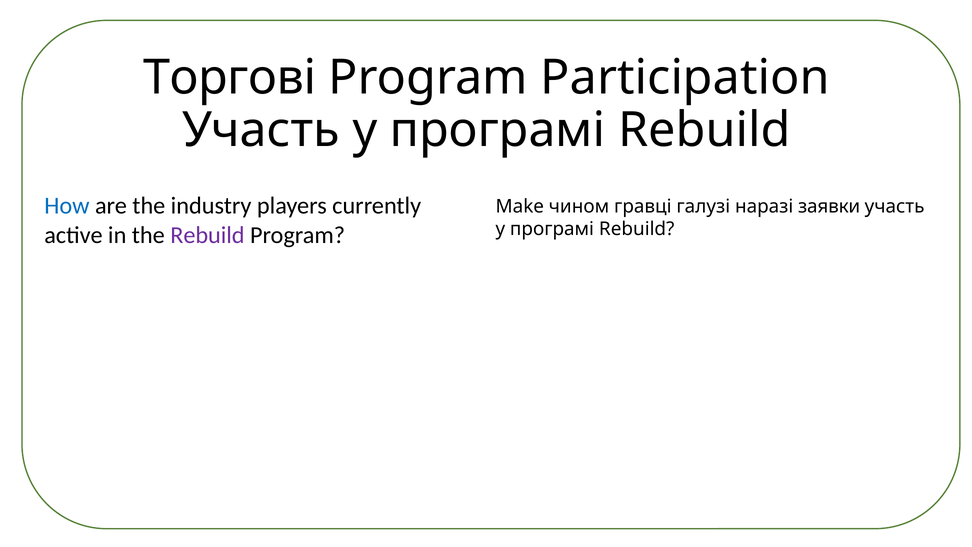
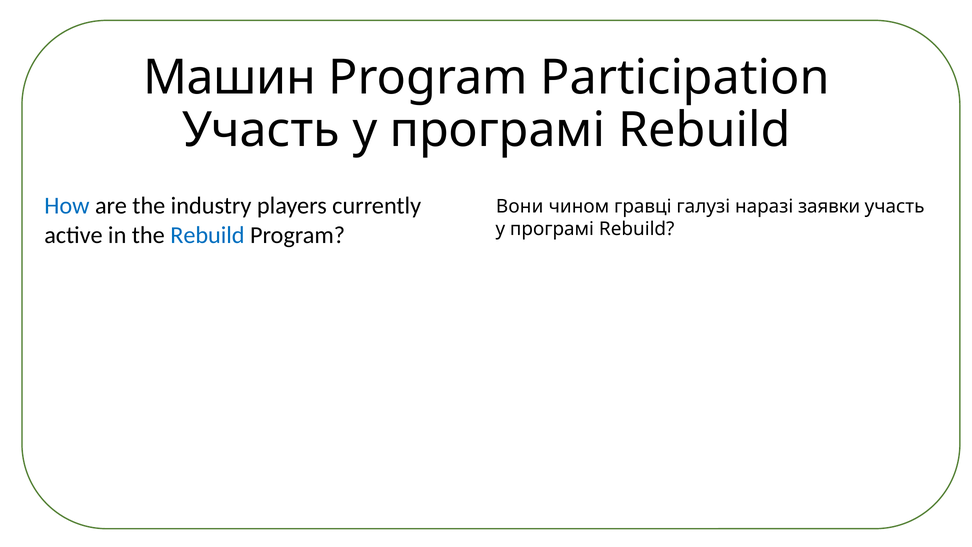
Торгові: Торгові -> Машин (230, 78)
Make: Make -> Вони (520, 206)
Rebuild colour: purple -> blue (207, 235)
